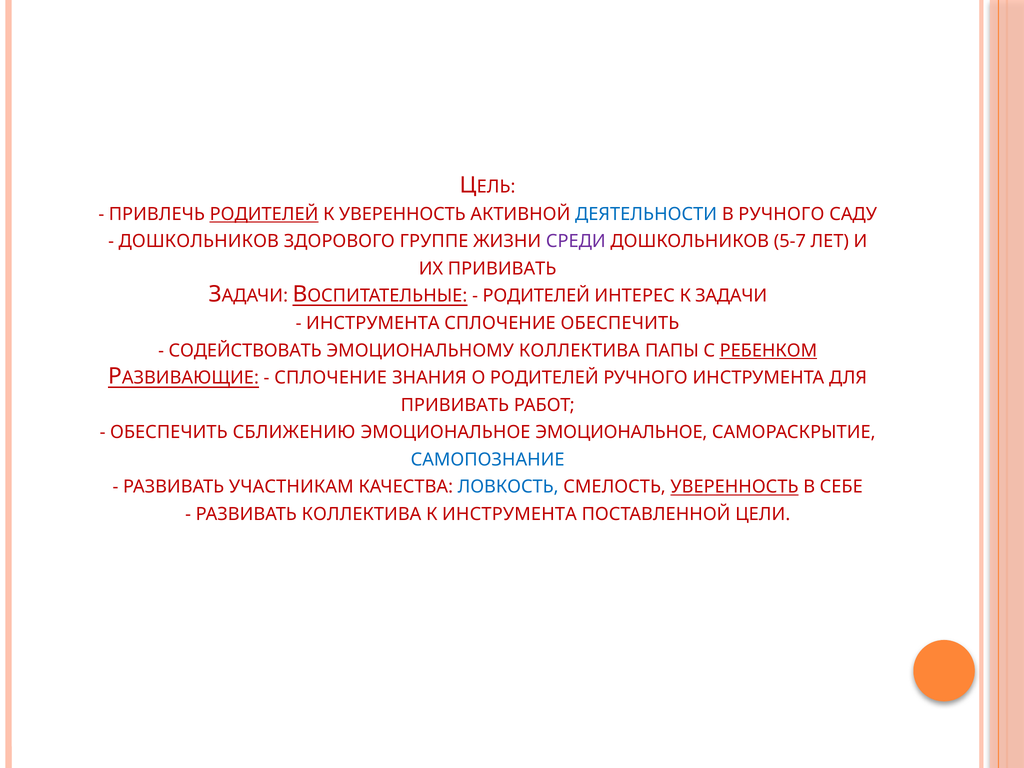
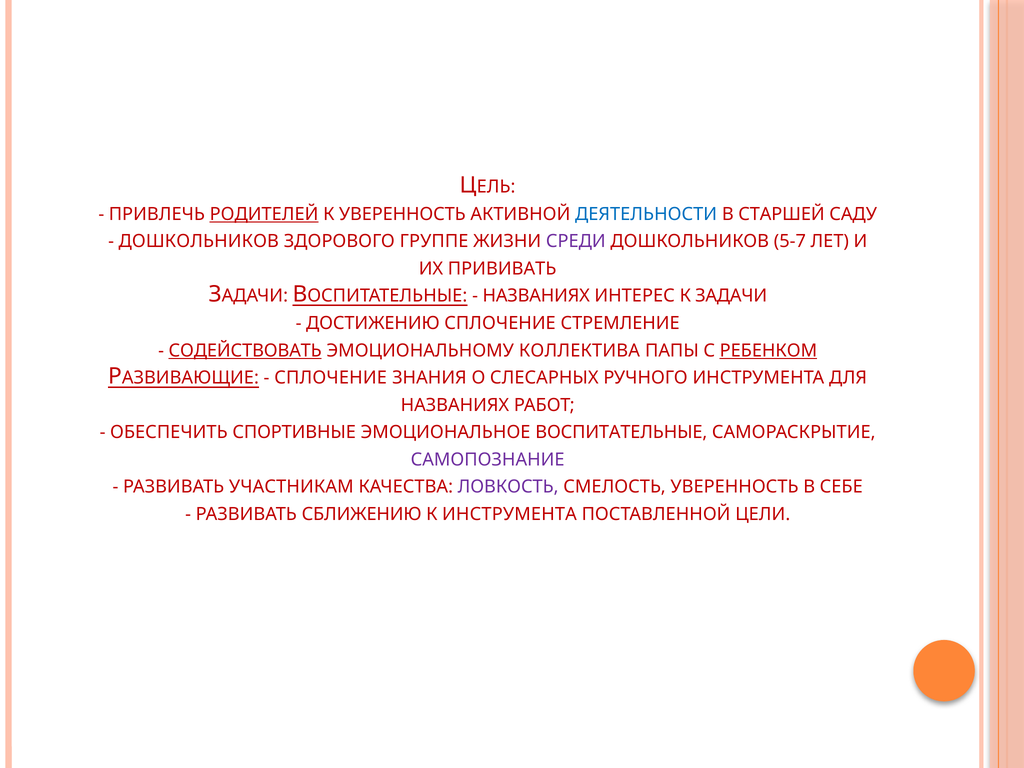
В РУЧНОГО: РУЧНОГО -> СТАРШЕЙ (782, 214)
РОДИТЕЛЕЙ: РОДИТЕЛЕЙ -> НАЗВАНИЯХ (536, 296)
ИНСТРУМЕНТА: ИНСТРУМЕНТА -> ДОСТИЖЕНИЮ (373, 323)
СПЛОЧЕНИЕ ОБЕСПЕЧИТЬ: ОБЕСПЕЧИТЬ -> СТРЕМЛЕНИЕ (620, 323)
СОДЕЙСТВОВАТЬ underline: none -> present (245, 350)
О РОДИТЕЛЕЙ: РОДИТЕЛЕЙ -> СЛЕСАРНЫХ (544, 378)
ПРИВИВАТЬ: ПРИВИВАТЬ -> НАЗВАНИЯХ (455, 405)
СБЛИЖЕНИЮ: СБЛИЖЕНИЮ -> СПОРТИВНЫЕ (294, 432)
ЭМОЦИОНАЛЬНОЕ ЭМОЦИОНАЛЬНОЕ: ЭМОЦИОНАЛЬНОЕ -> ВОСПИТАТЕЛЬНЫЕ (621, 432)
САМОПОЗНАНИЕ colour: blue -> purple (488, 460)
ЛОВКОСТЬ colour: blue -> purple (508, 487)
УВЕРЕННОСТЬ underline: present -> none (735, 487)
РАЗВИВАТЬ КОЛЛЕКТИВА: КОЛЛЕКТИВА -> СБЛИЖЕНИЮ (362, 514)
